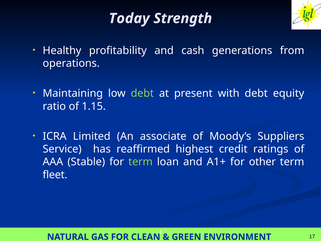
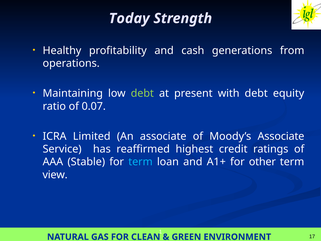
1.15: 1.15 -> 0.07 (94, 106)
Moody’s Suppliers: Suppliers -> Associate (281, 136)
term colour: light green -> light blue (141, 162)
fleet: fleet -> view (55, 175)
